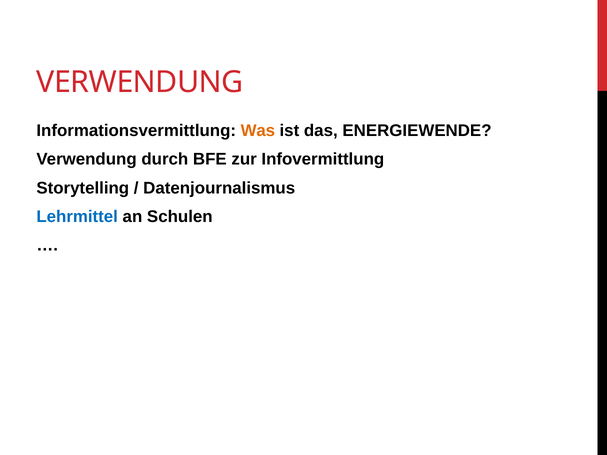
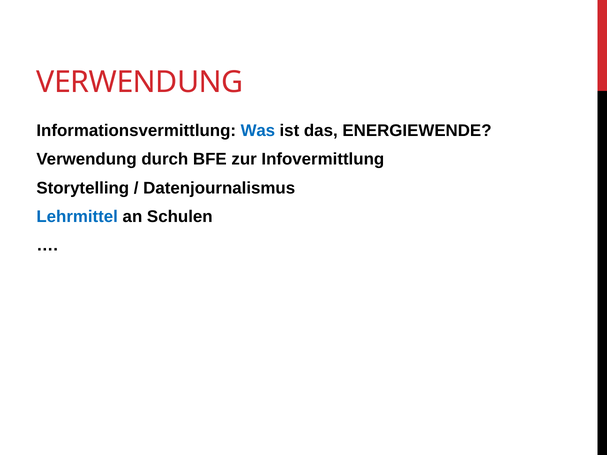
Was colour: orange -> blue (258, 131)
